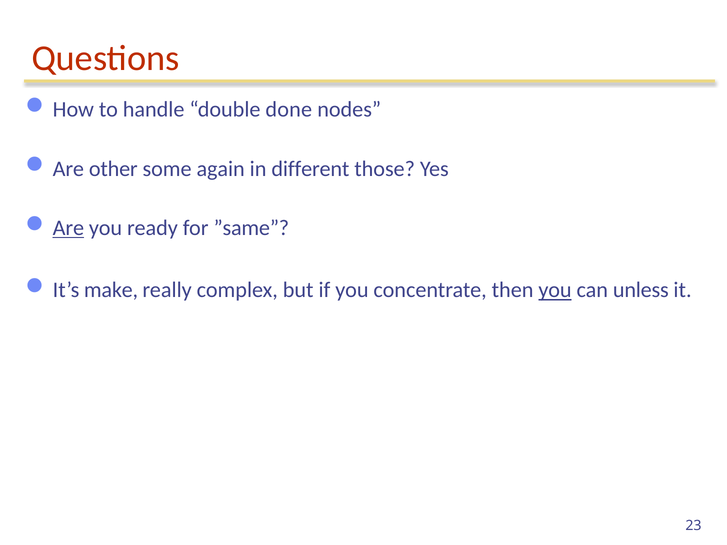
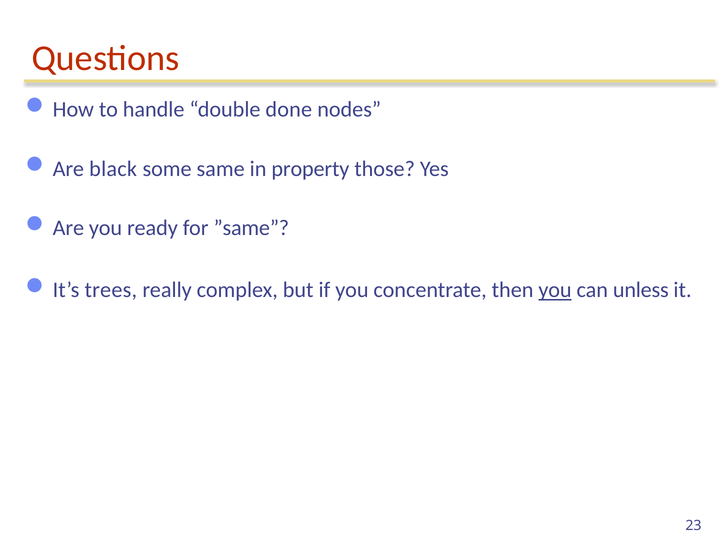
other: other -> black (113, 169)
again: again -> same (221, 169)
different: different -> property (310, 169)
Are underline: present -> none (68, 228)
make: make -> trees (111, 290)
